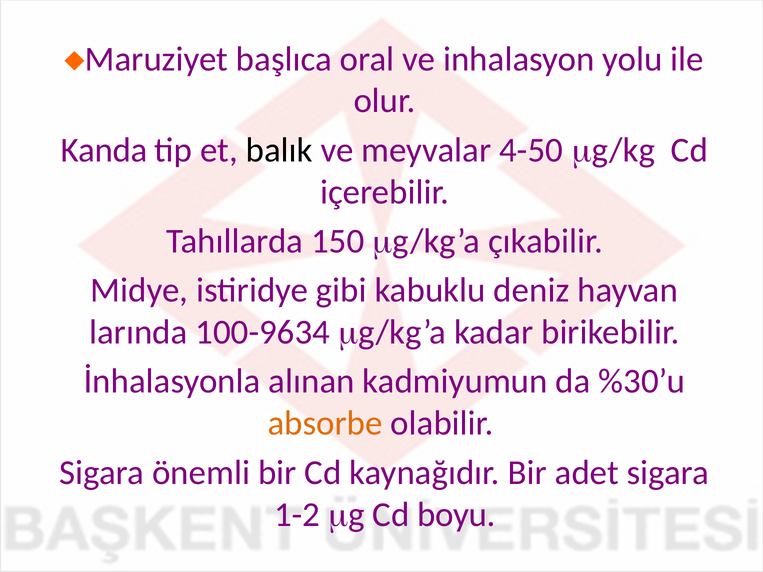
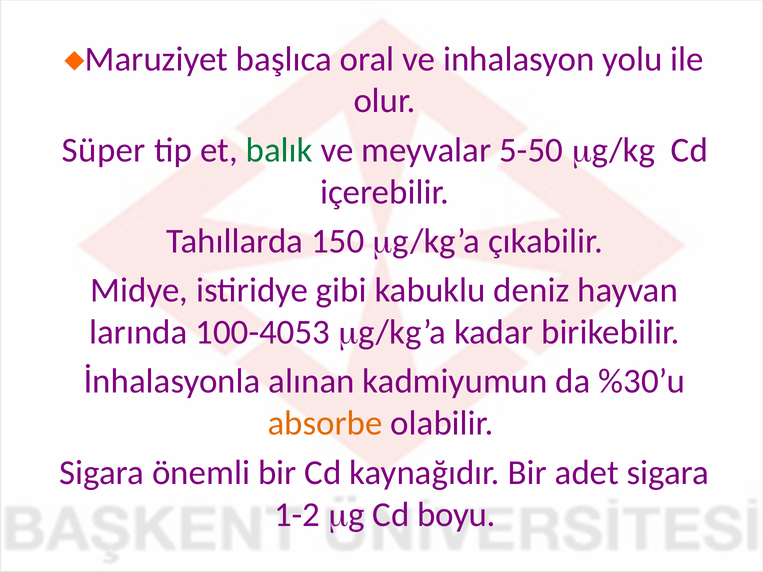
Kanda: Kanda -> Süper (104, 150)
balık colour: black -> green (279, 150)
4-50: 4-50 -> 5-50 (531, 150)
100-9634: 100-9634 -> 100-4053 (263, 332)
